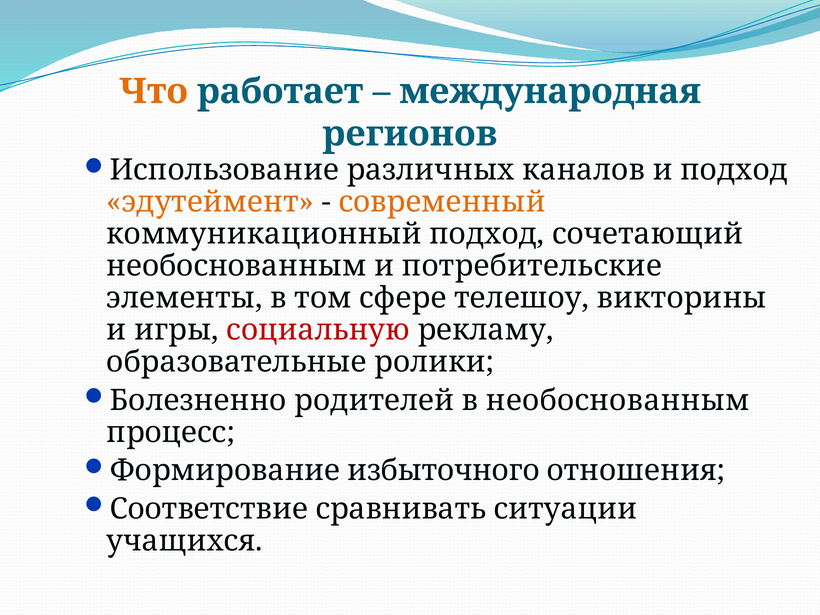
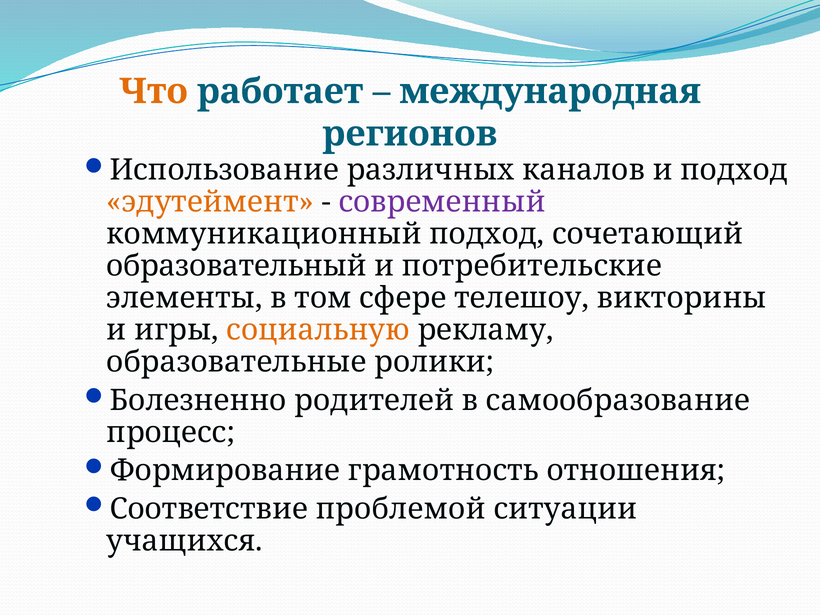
современный colour: orange -> purple (442, 202)
необоснованным: необоснованным -> образовательный (237, 266)
социальную colour: red -> orange (318, 330)
в необоснованным: необоснованным -> самообразование (618, 400)
избыточного: избыточного -> грамотность (443, 471)
сравнивать: сравнивать -> проблемой (401, 509)
